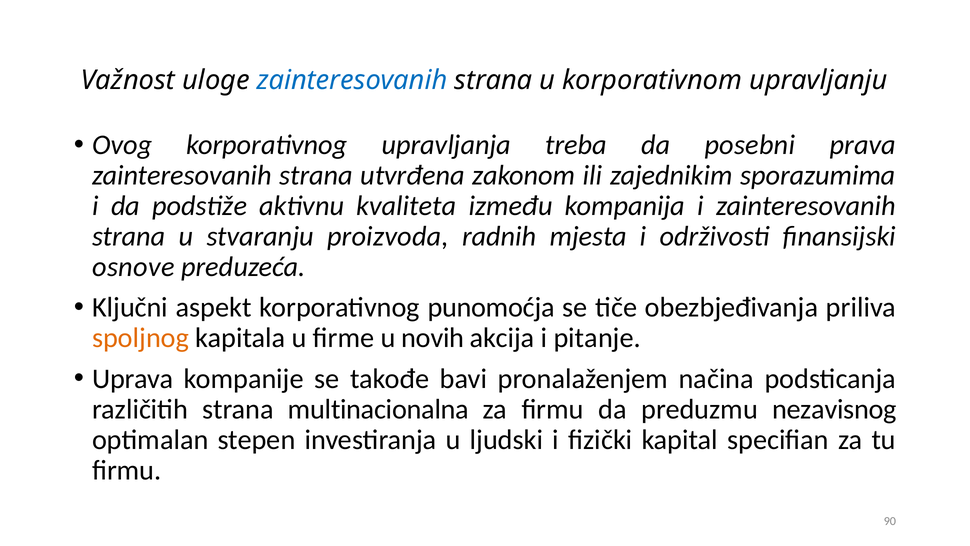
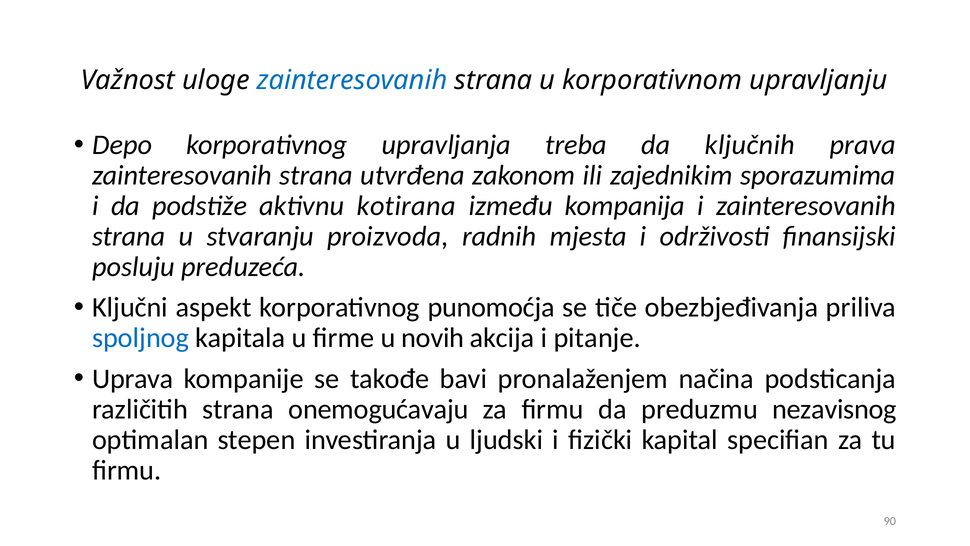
Ovog: Ovog -> Depo (122, 145)
posebni: posebni -> ključnih (750, 145)
kvaliteta: kvaliteta -> kotirana (406, 206)
osnove: osnove -> posluju (134, 267)
spoljnog colour: orange -> blue (141, 338)
multinacionalna: multinacionalna -> onemogućavaju (378, 409)
